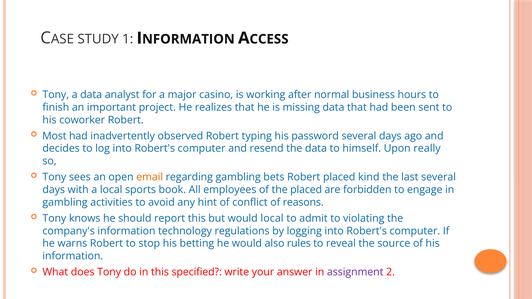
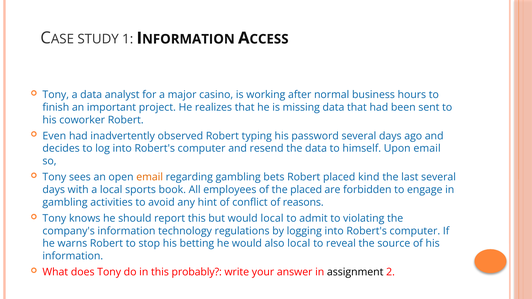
Most: Most -> Even (54, 136)
Upon really: really -> email (427, 149)
also rules: rules -> local (299, 244)
specified: specified -> probably (197, 272)
assignment colour: purple -> black (355, 272)
